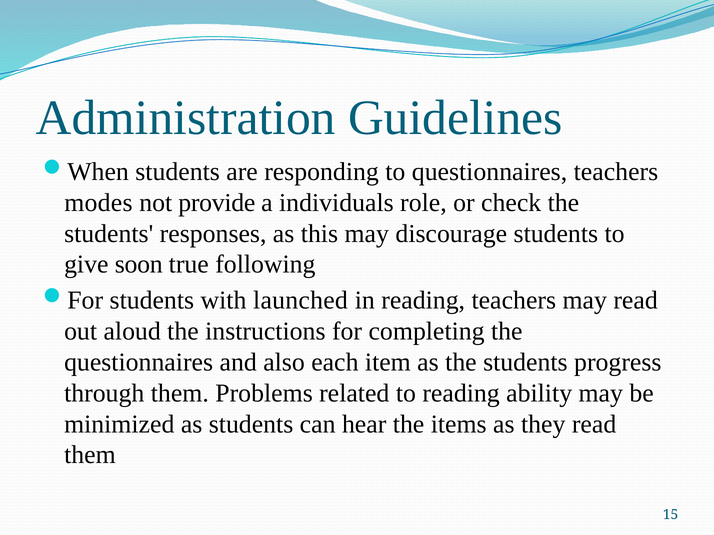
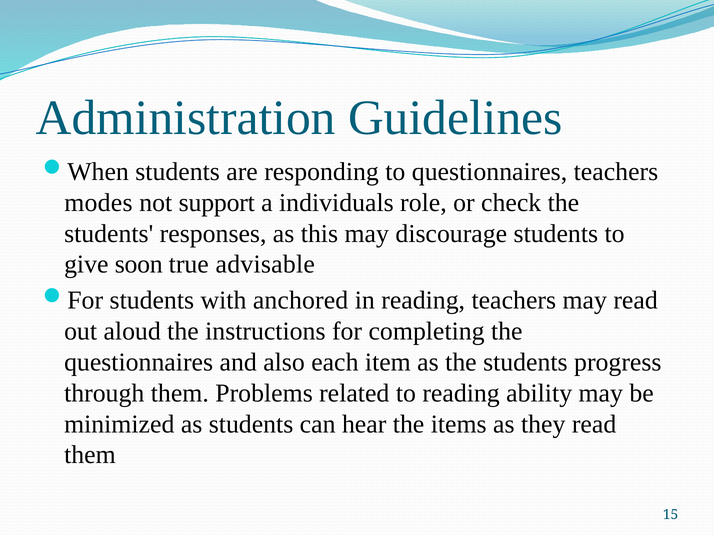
provide: provide -> support (217, 203)
following: following -> advisable (265, 265)
launched: launched -> anchored (301, 301)
